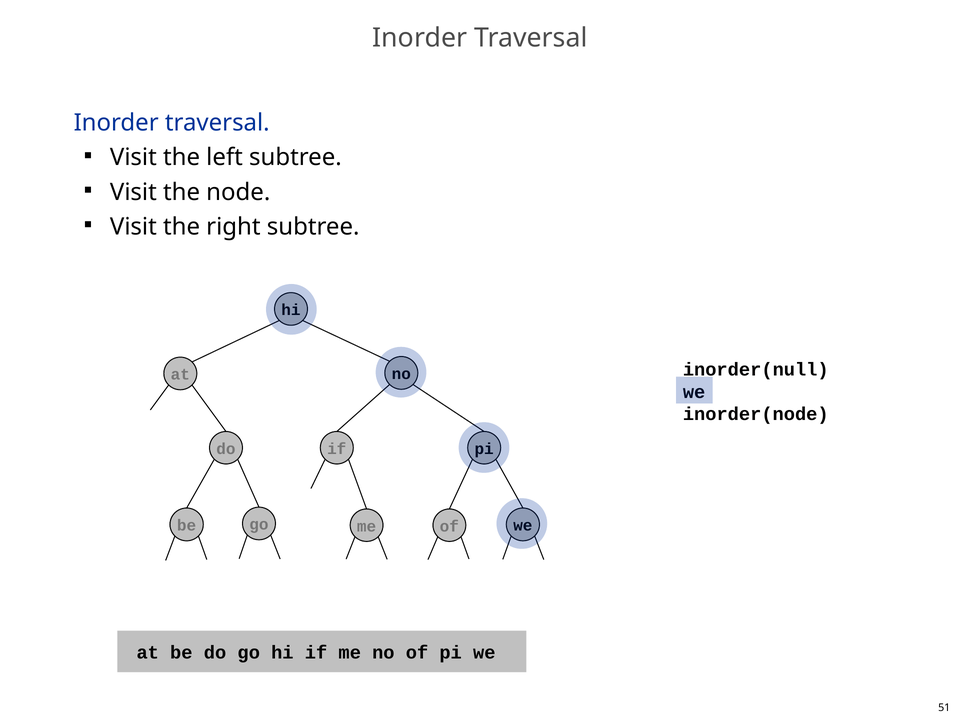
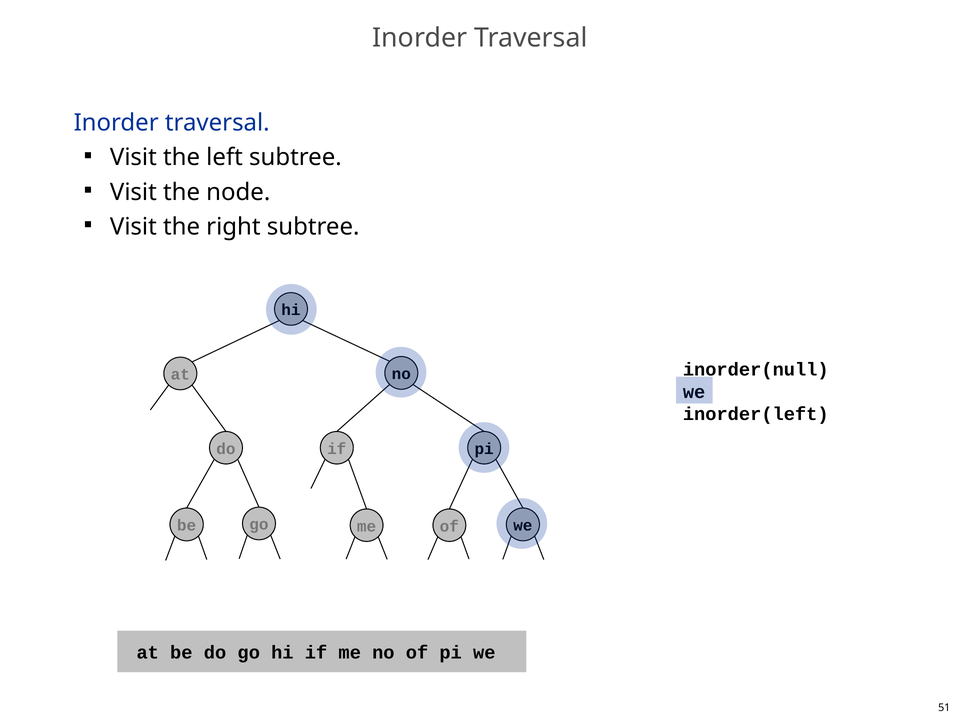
inorder(node: inorder(node -> inorder(left (756, 414)
